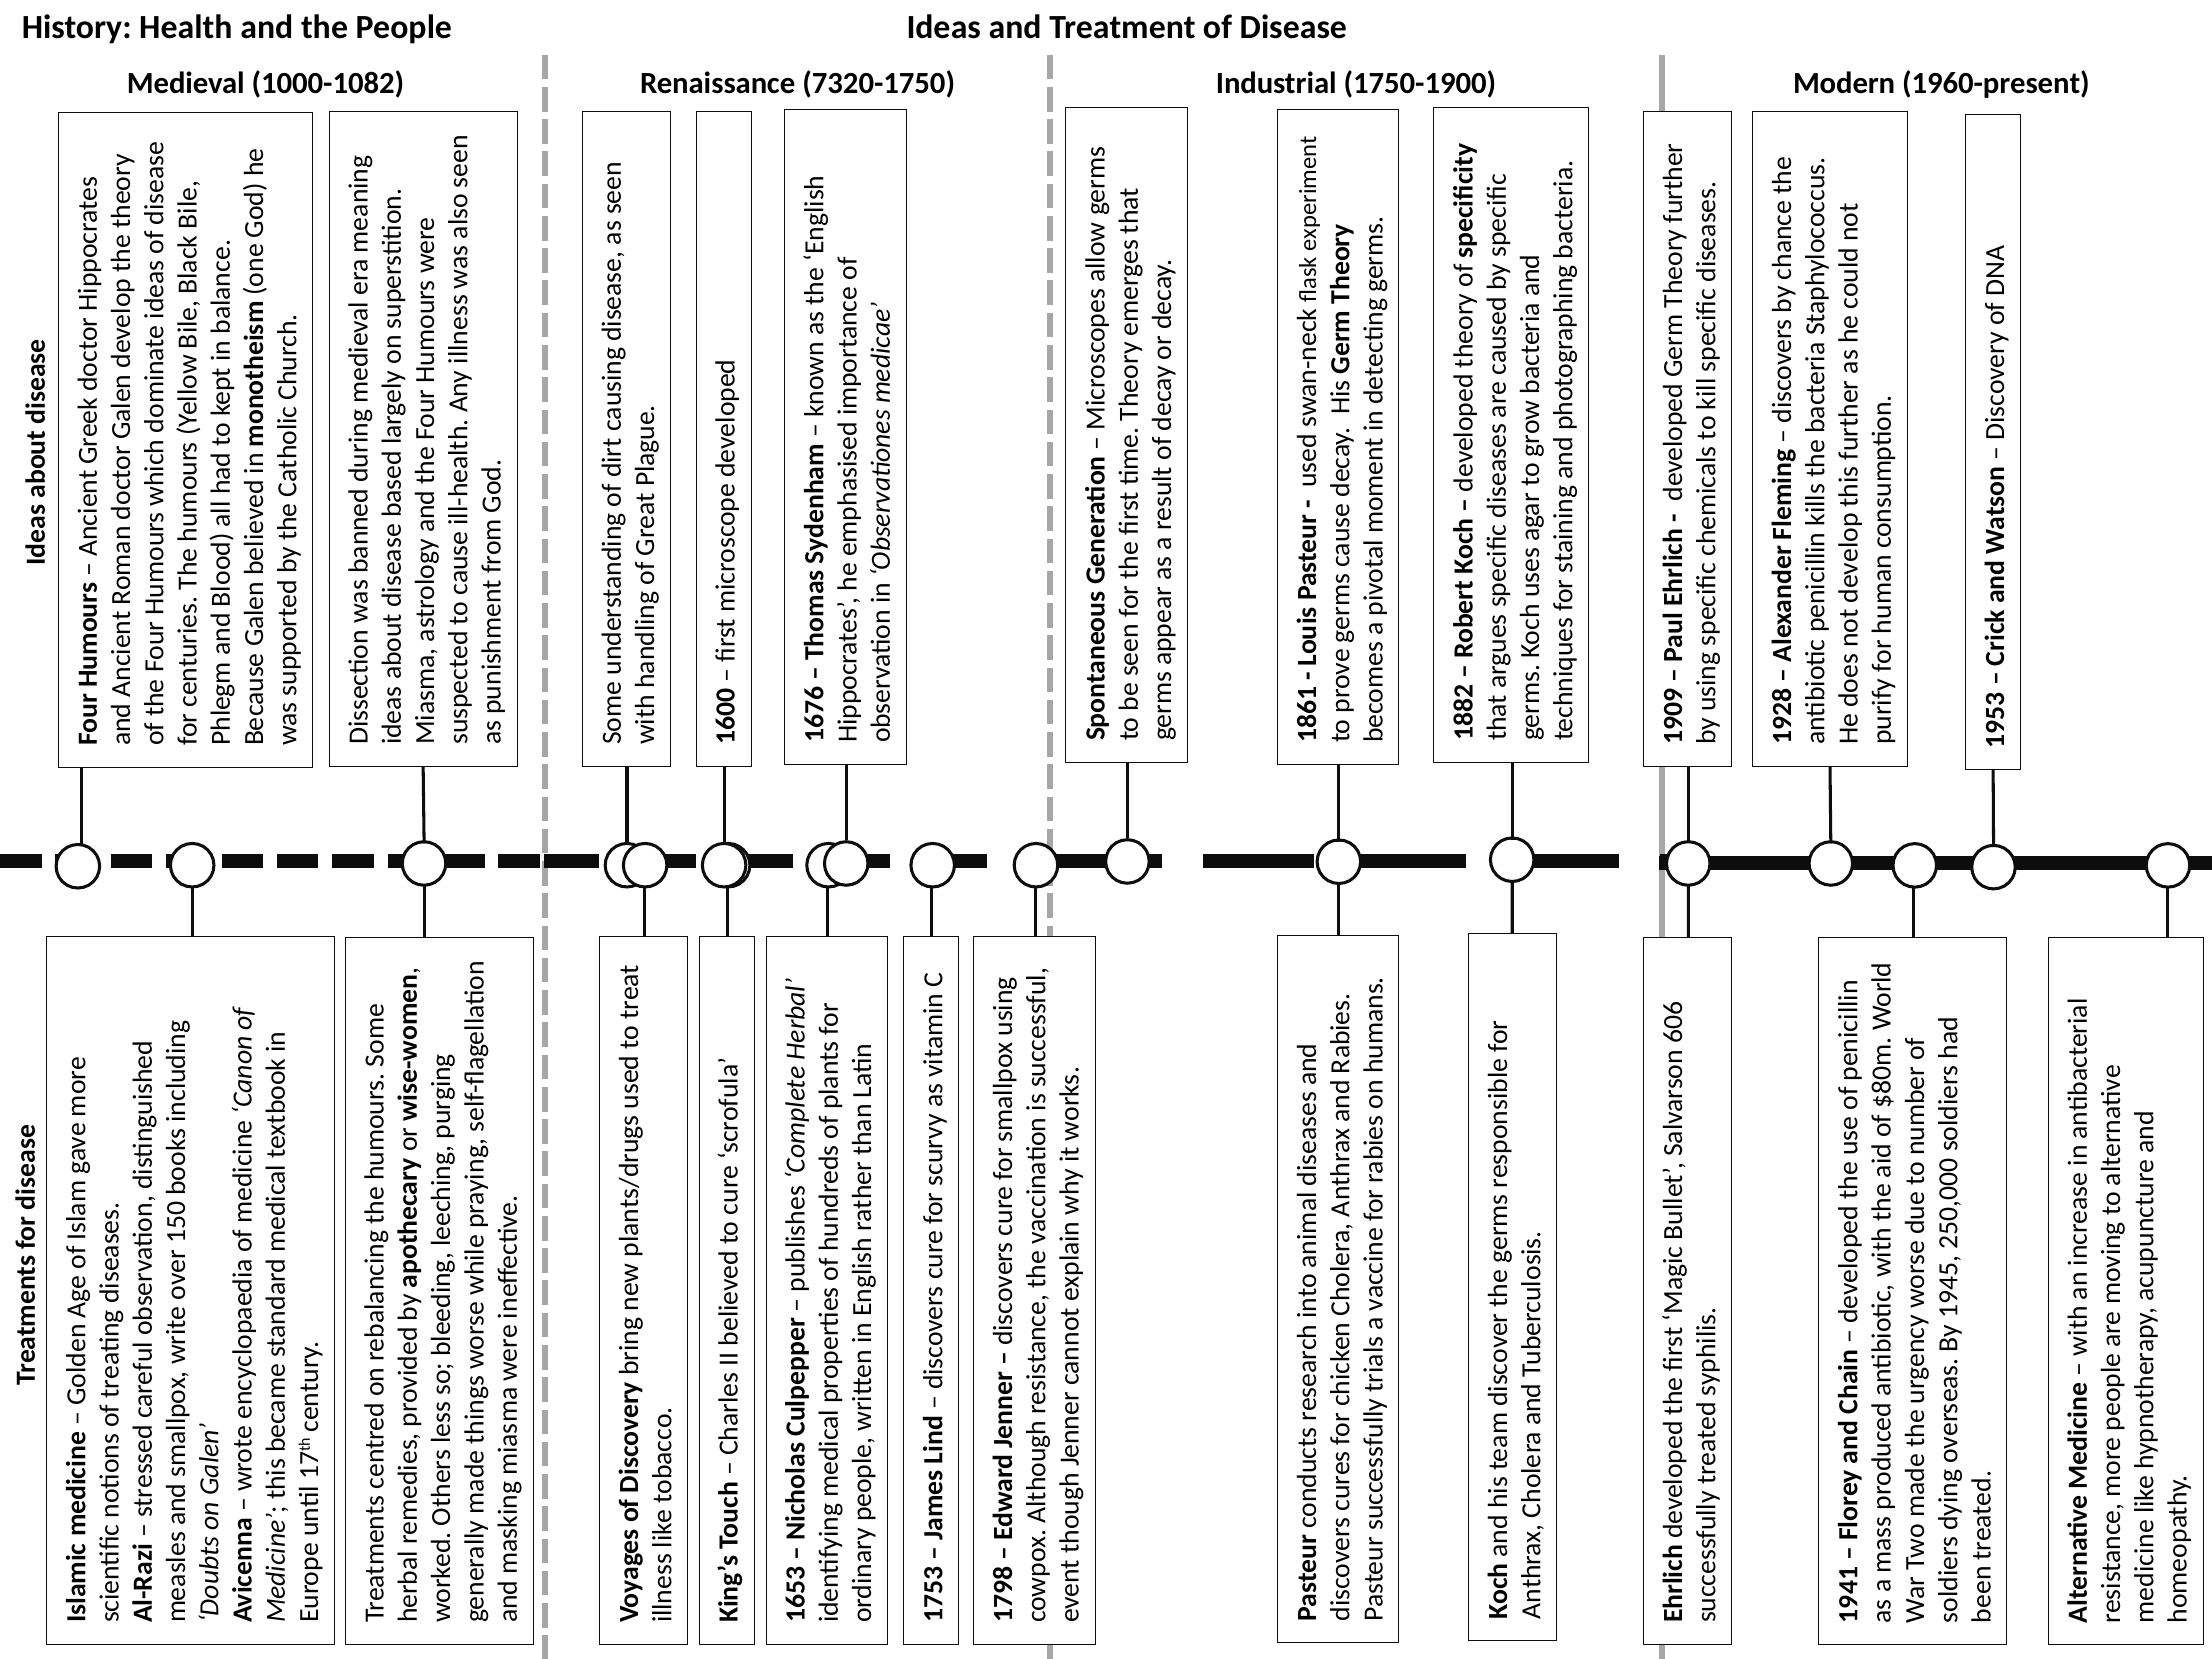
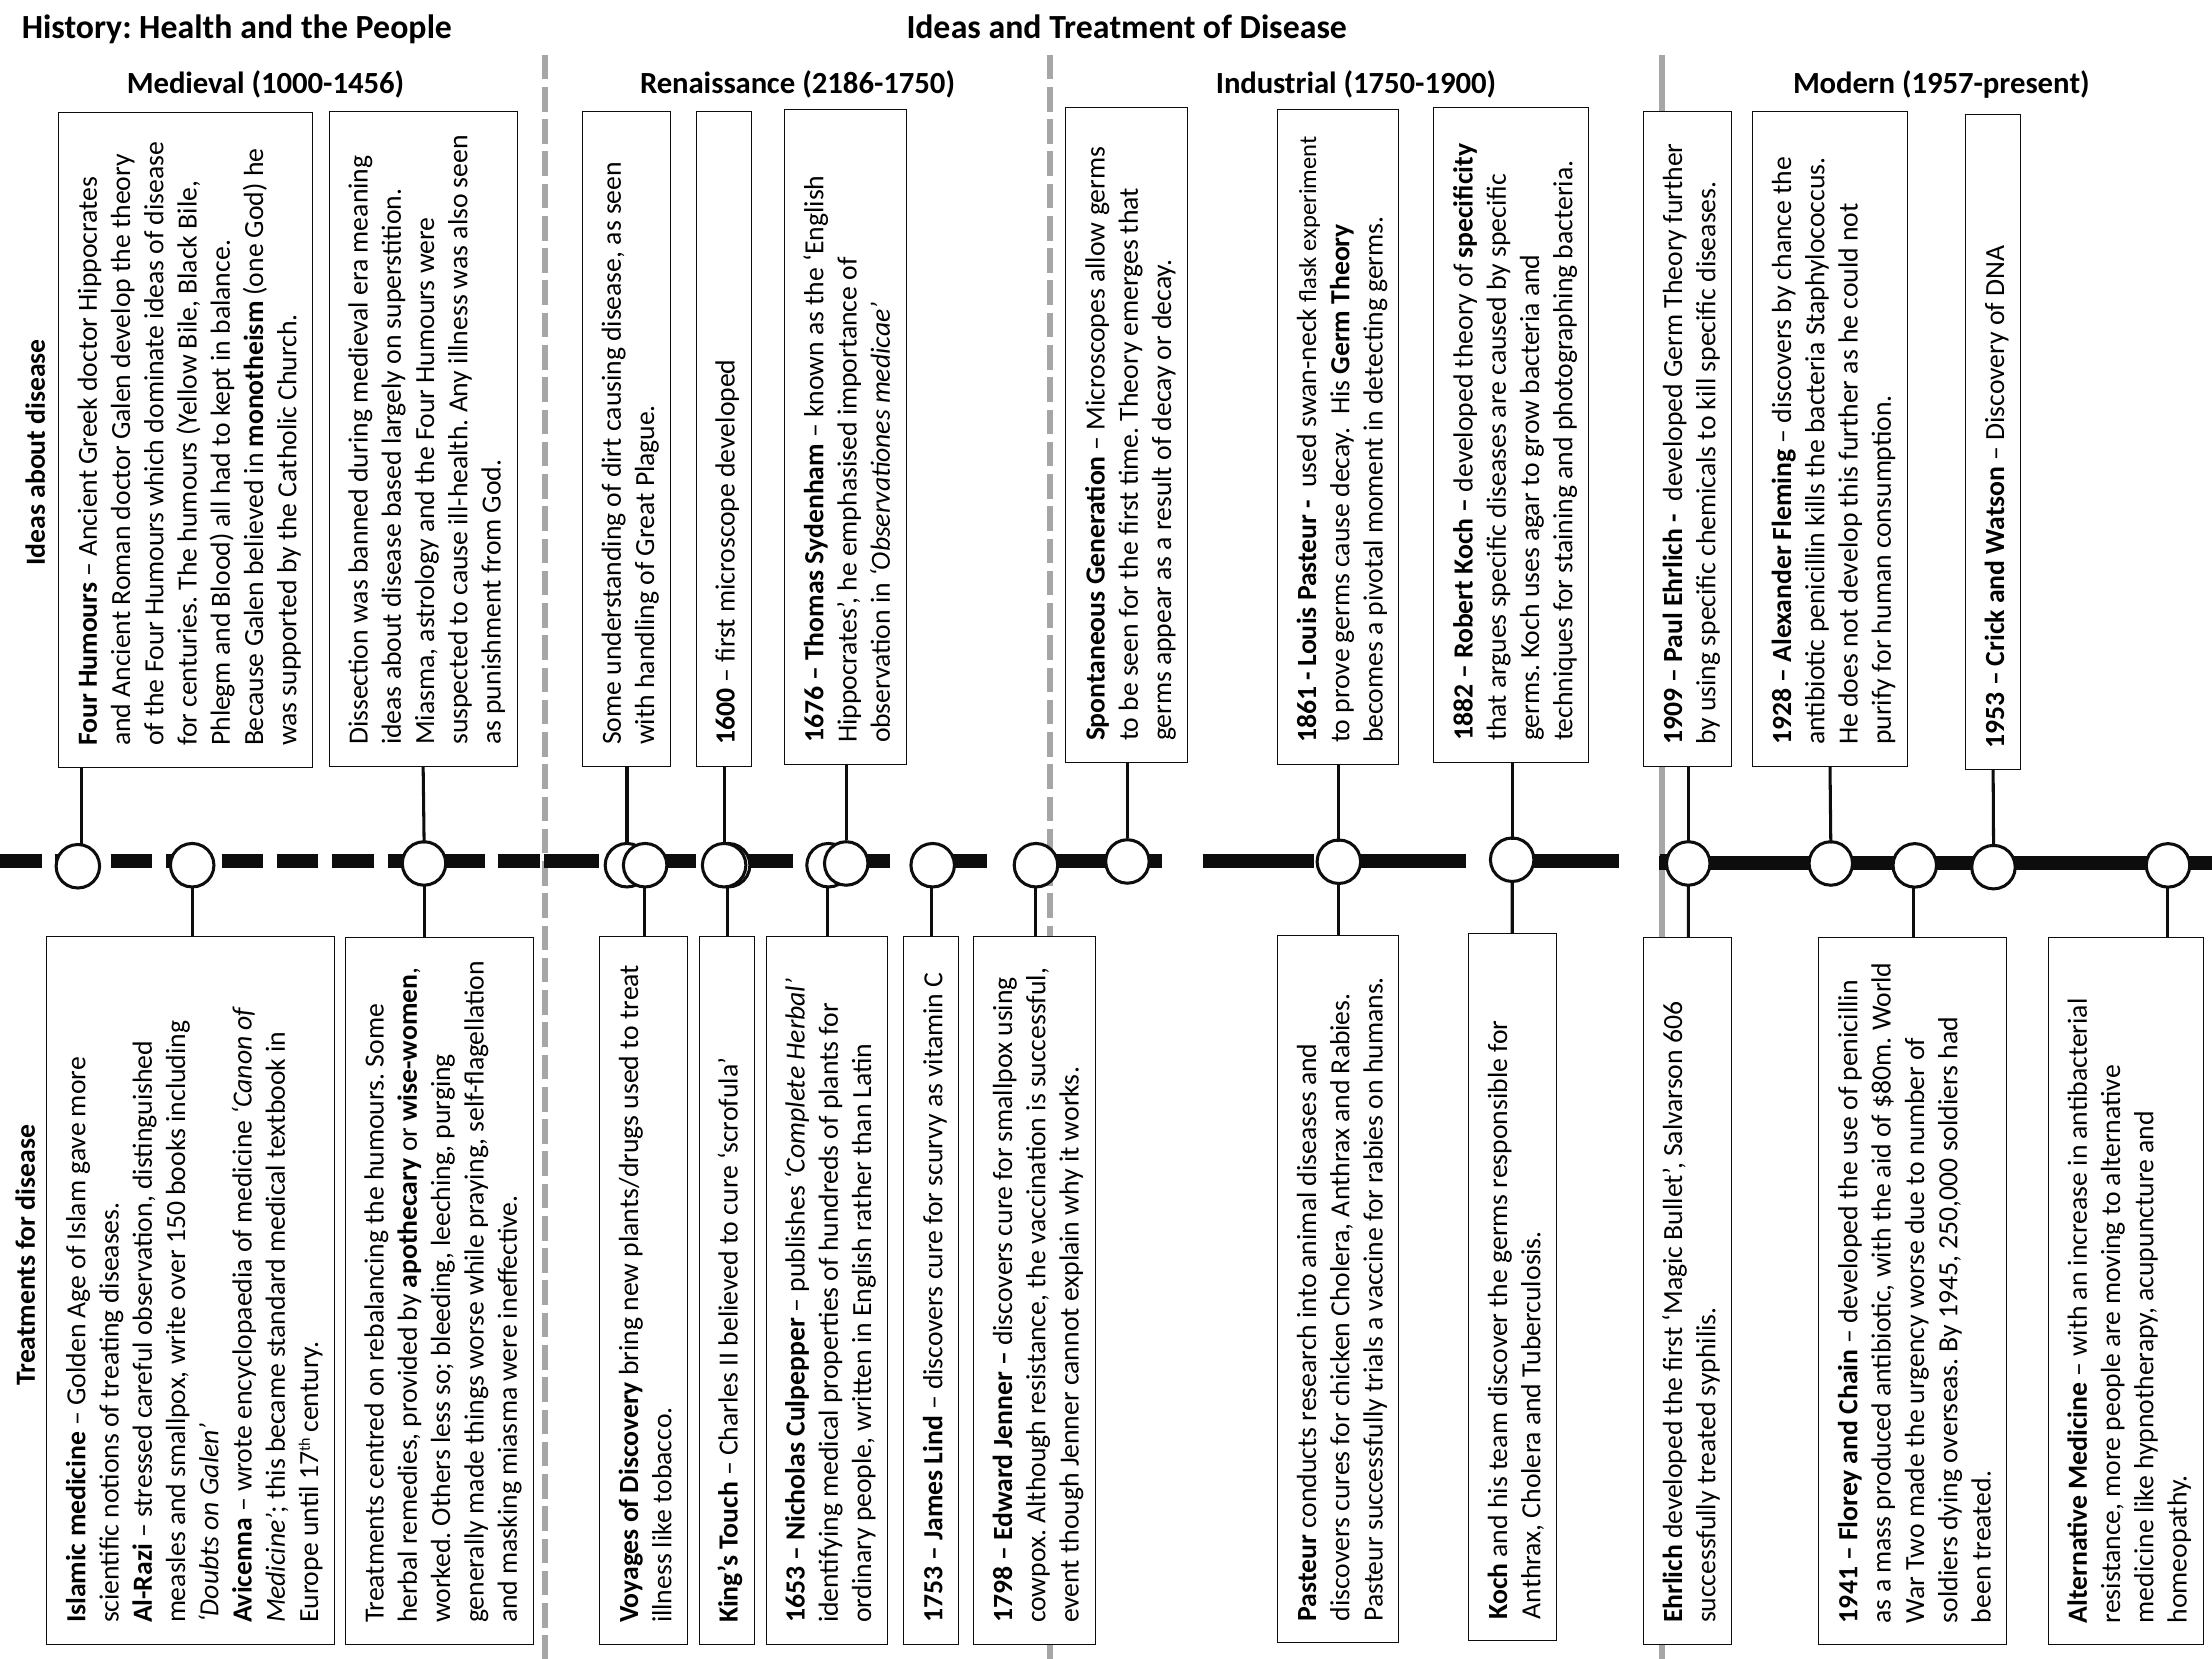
1000-1082: 1000-1082 -> 1000-1456 (328, 84)
7320-1750: 7320-1750 -> 2186-1750 (879, 84)
1960-present: 1960-present -> 1957-present (1996, 84)
